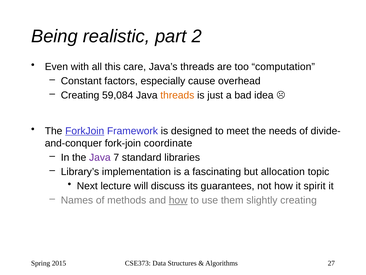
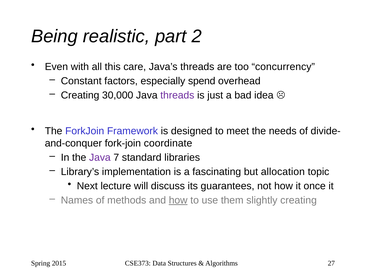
computation: computation -> concurrency (283, 67)
cause: cause -> spend (202, 81)
59,084: 59,084 -> 30,000 (118, 95)
threads colour: orange -> purple (177, 95)
ForkJoin underline: present -> none (85, 131)
spirit: spirit -> once (315, 186)
